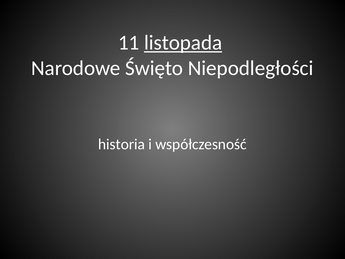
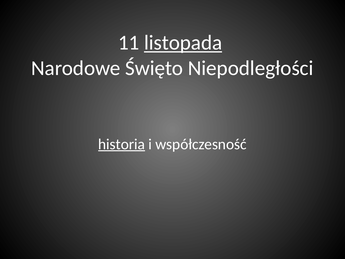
historia underline: none -> present (122, 144)
